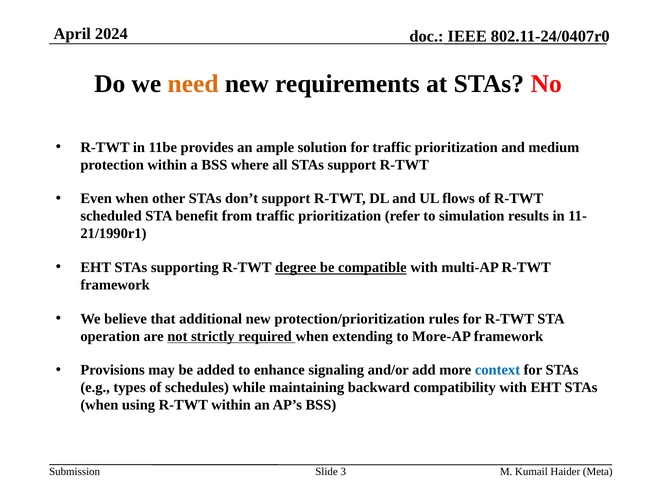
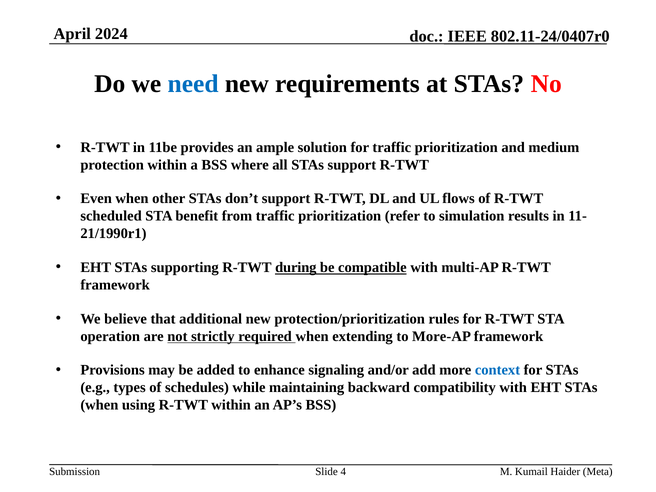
need colour: orange -> blue (193, 84)
degree: degree -> during (296, 267)
3: 3 -> 4 (343, 472)
